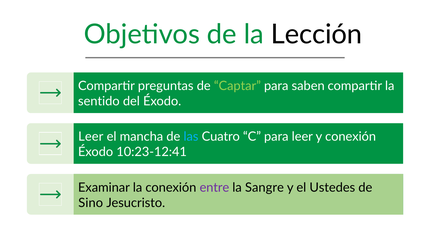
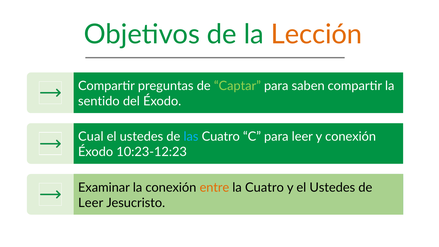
Lección colour: black -> orange (317, 35)
Leer: Leer -> Cual (91, 137)
mancha: mancha -> ustedes (141, 137)
10:23-12:41: 10:23-12:41 -> 10:23-12:23 (152, 152)
entre colour: purple -> orange (214, 187)
la Sangre: Sangre -> Cuatro (264, 187)
Sino: Sino -> Leer (91, 203)
